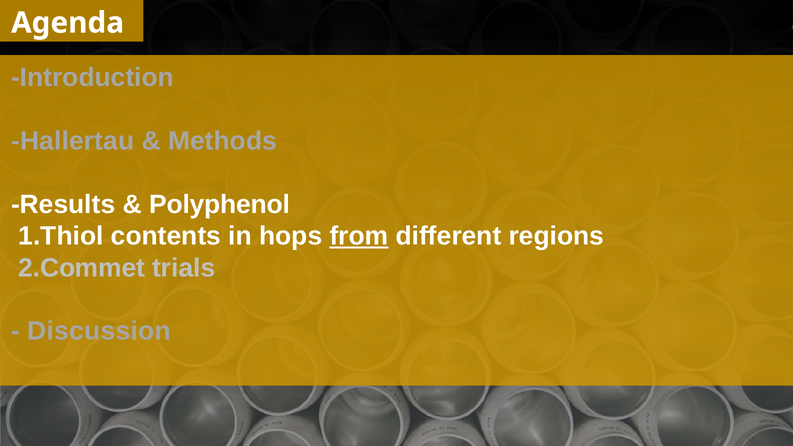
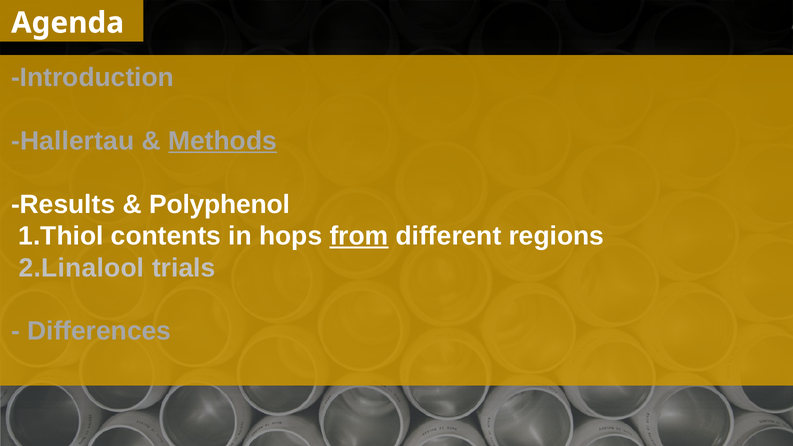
Methods underline: none -> present (223, 141)
2.Commet: 2.Commet -> 2.Linalool (81, 268)
Discussion: Discussion -> Differences (99, 331)
